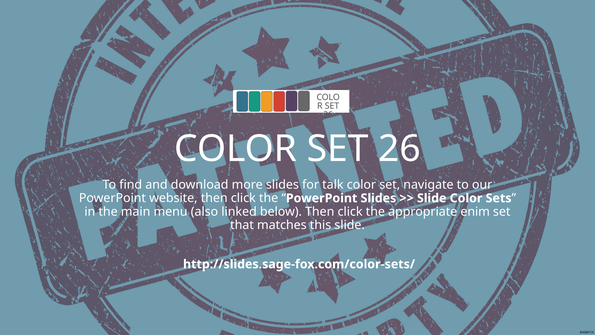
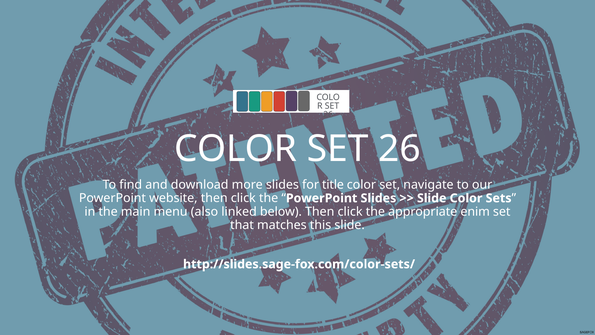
talk: talk -> title (333, 185)
